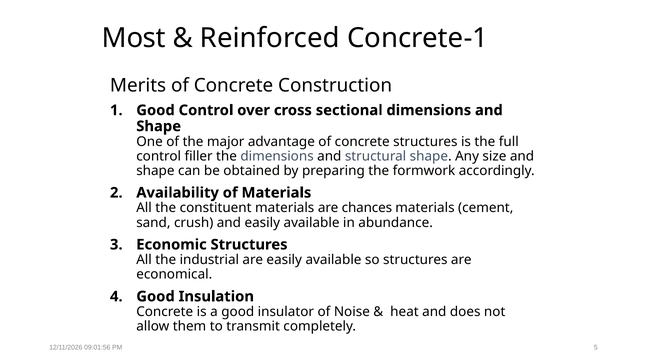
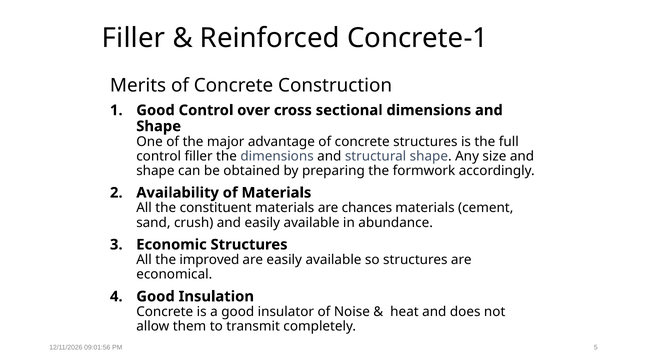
Most: Most -> Filler (134, 38)
industrial: industrial -> improved (209, 260)
